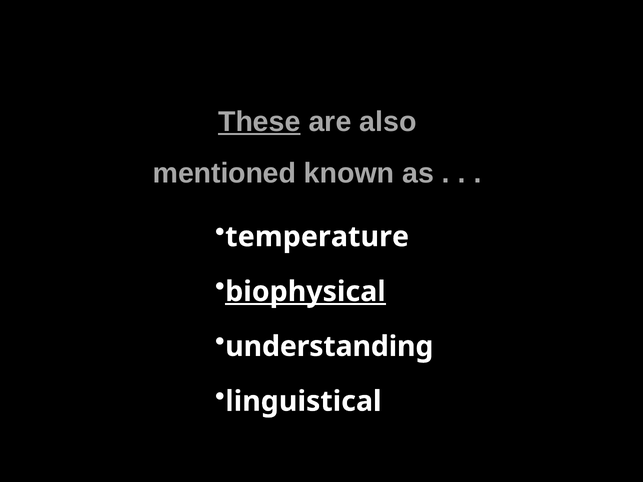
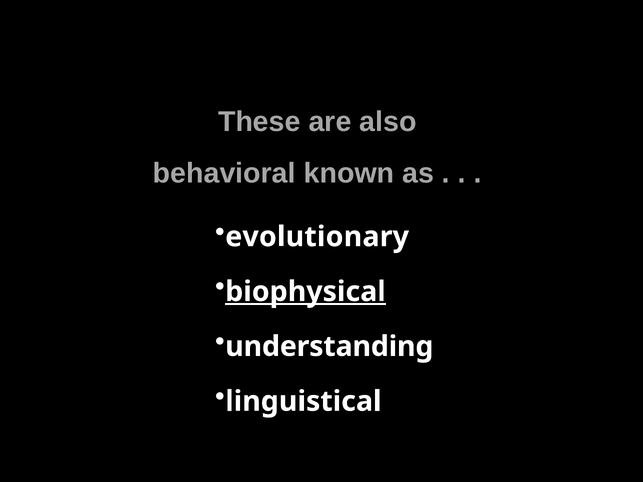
These underline: present -> none (259, 122)
mentioned: mentioned -> behavioral (224, 173)
temperature: temperature -> evolutionary (317, 237)
